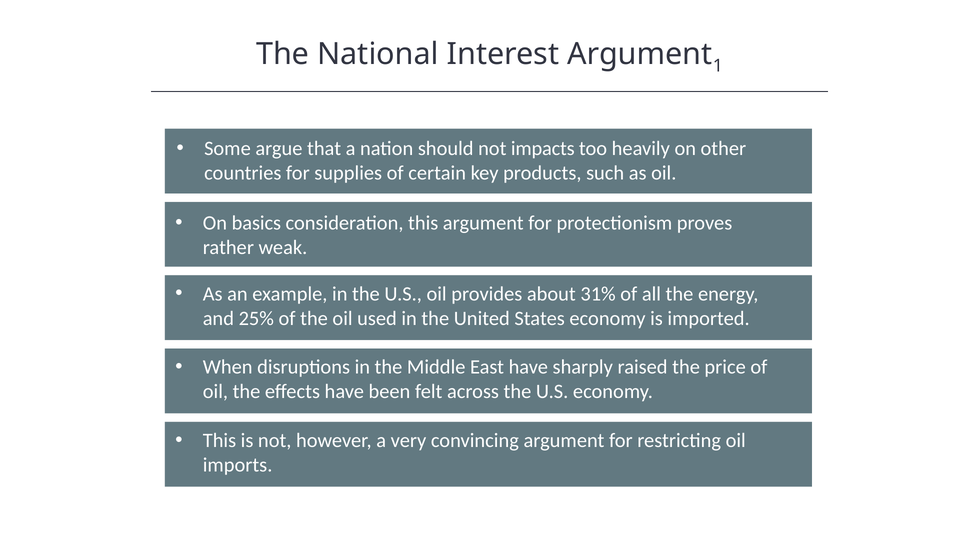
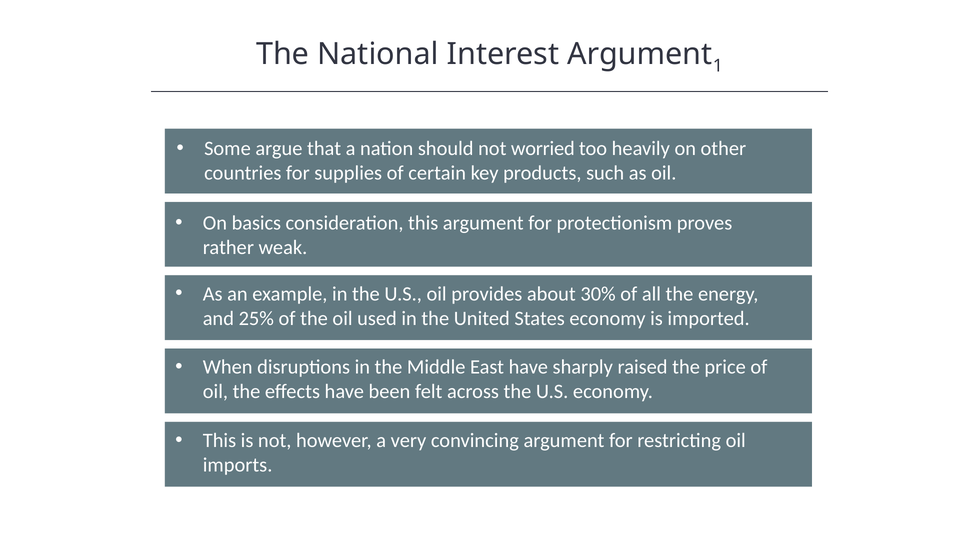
impacts: impacts -> worried (543, 149)
31%: 31% -> 30% (598, 294)
